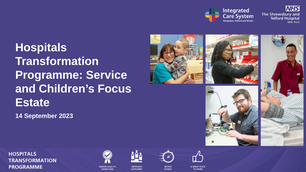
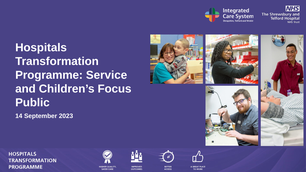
Estate: Estate -> Public (32, 103)
